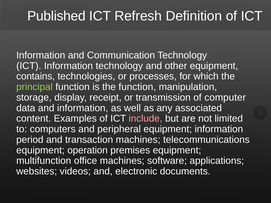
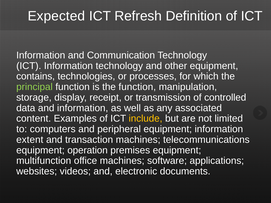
Published: Published -> Expected (56, 16)
computer: computer -> controlled (225, 98)
include colour: pink -> yellow (146, 119)
period: period -> extent (30, 140)
